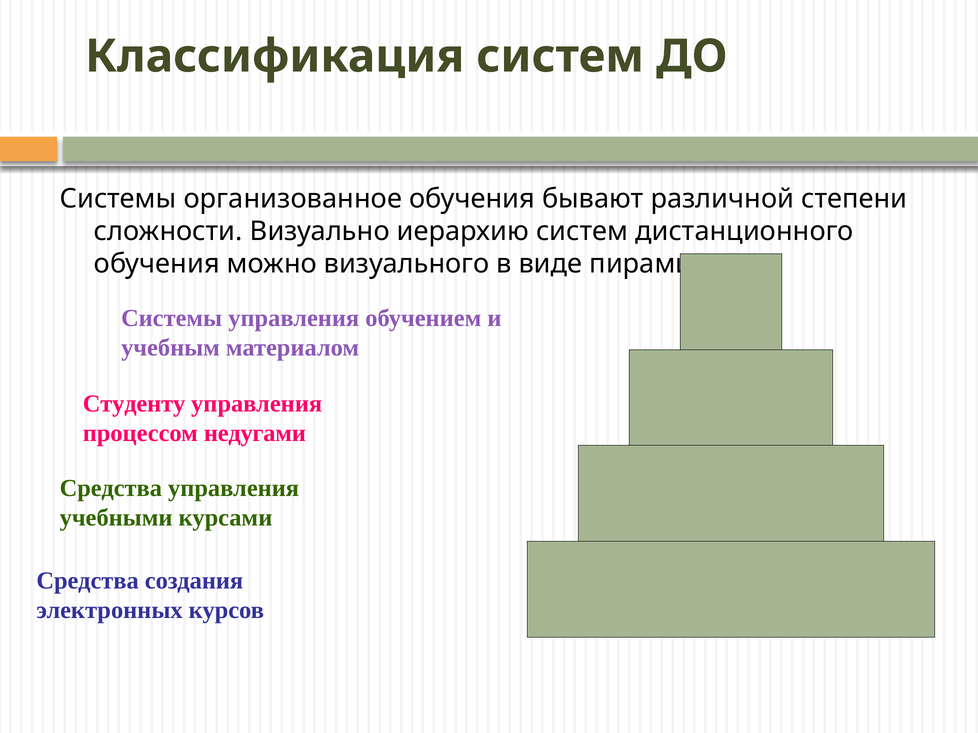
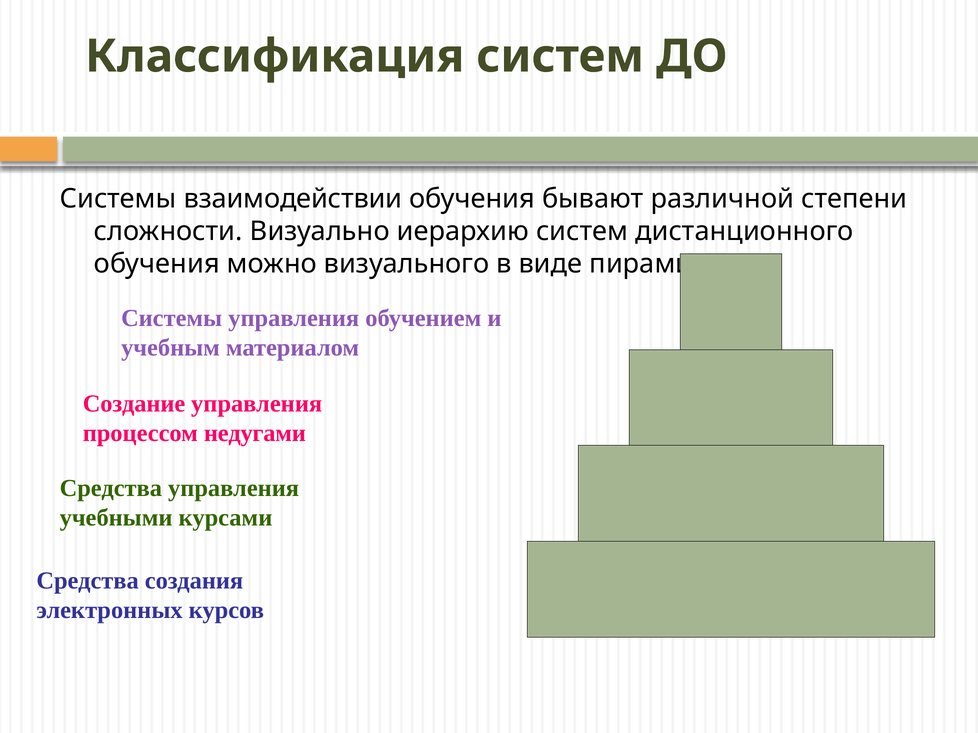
организованное: организованное -> взаимодействии (293, 199)
Студенту: Студенту -> Создание (134, 404)
